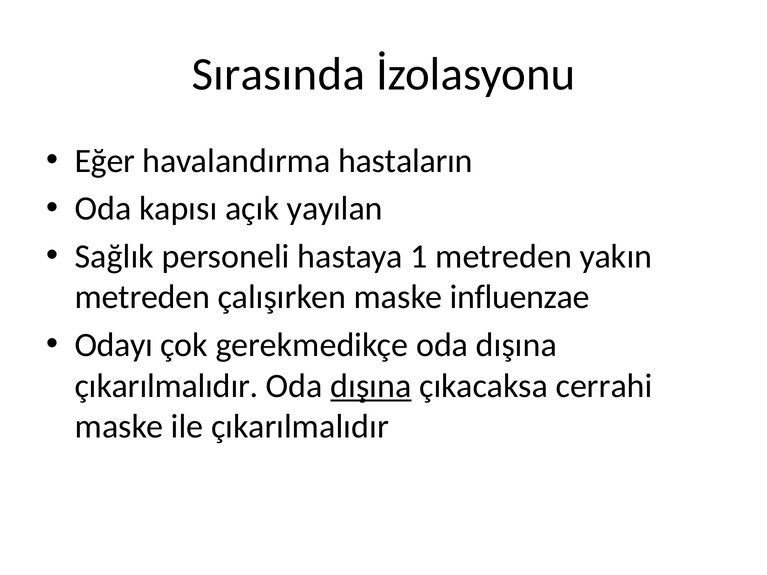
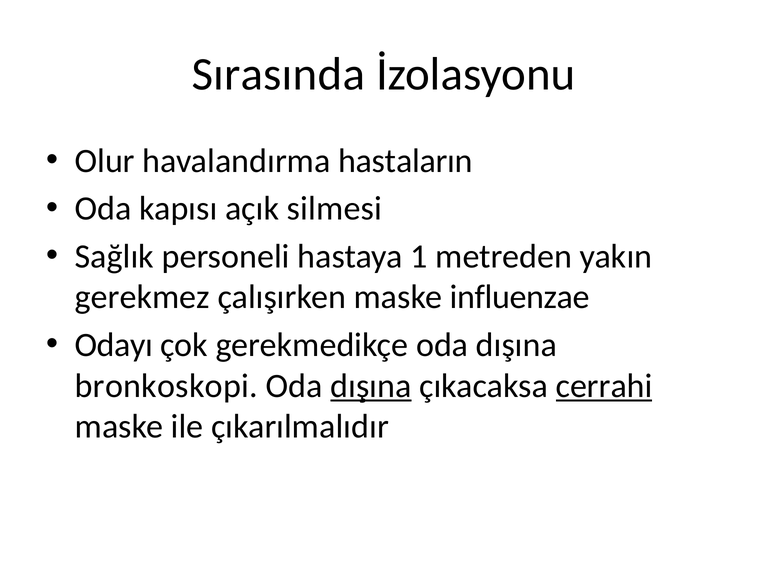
Eğer: Eğer -> Olur (105, 161)
yayılan: yayılan -> silmesi (335, 209)
metreden: metreden -> gerekmez (142, 297)
çıkarılmalıdır: çıkarılmalıdır -> bronkoskopi (166, 386)
cerrahi underline: none -> present (604, 386)
